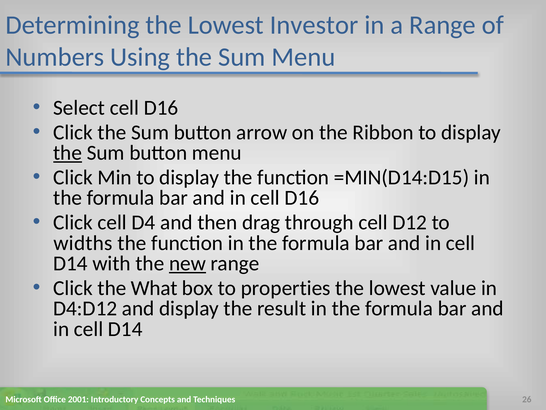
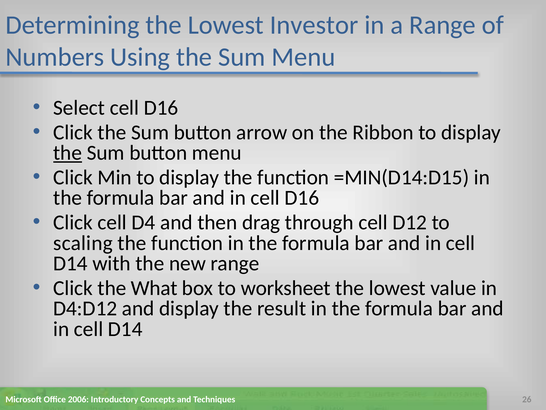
widths: widths -> scaling (83, 243)
new underline: present -> none (187, 263)
properties: properties -> worksheet (286, 288)
2001: 2001 -> 2006 (78, 399)
